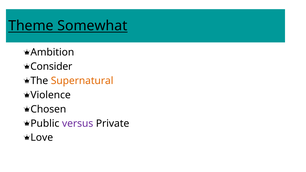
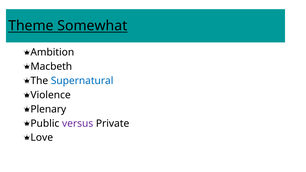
Consider: Consider -> Macbeth (51, 67)
Supernatural colour: orange -> blue (82, 81)
Chosen: Chosen -> Plenary (48, 109)
